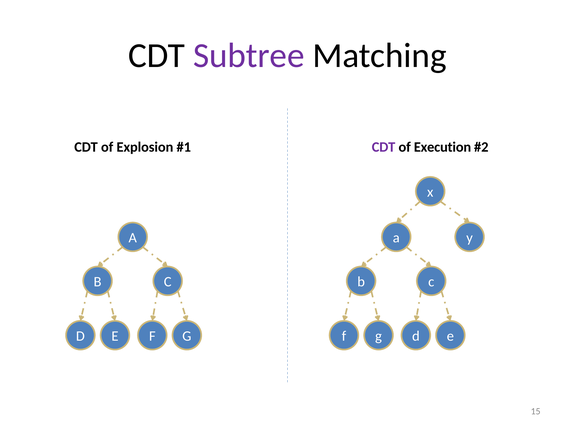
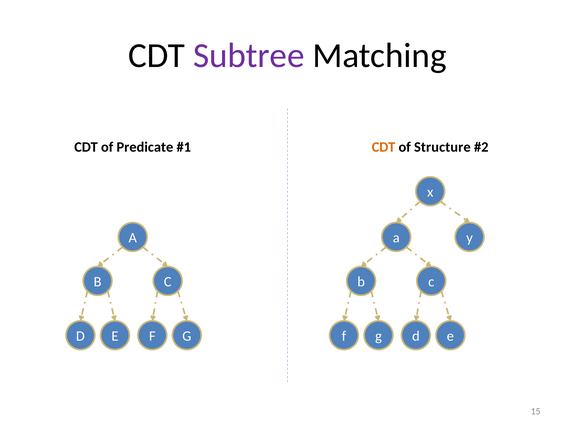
Explosion: Explosion -> Predicate (145, 147)
CDT colour: purple -> orange (384, 147)
Execution: Execution -> Structure (442, 147)
